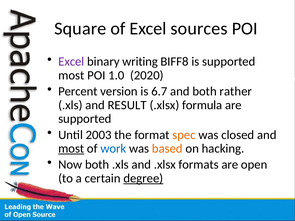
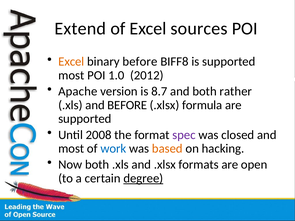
Square: Square -> Extend (80, 29)
Excel colour: purple -> orange (71, 62)
binary writing: writing -> before (140, 62)
2020: 2020 -> 2012 (147, 75)
Percent: Percent -> Apache (78, 91)
6.7: 6.7 -> 8.7 (159, 91)
and RESULT: RESULT -> BEFORE (127, 105)
2003: 2003 -> 2008 (99, 135)
spec colour: orange -> purple (184, 135)
most underline: present -> none (71, 149)
